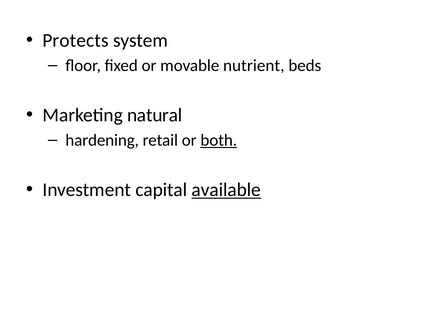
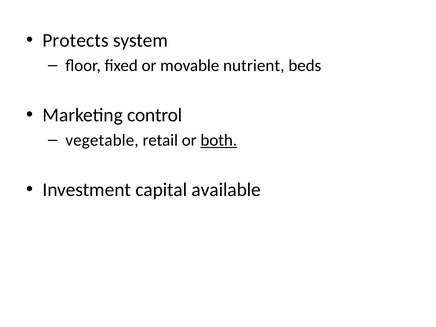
natural: natural -> control (155, 115)
hardening: hardening -> vegetable (102, 140)
available underline: present -> none (226, 190)
